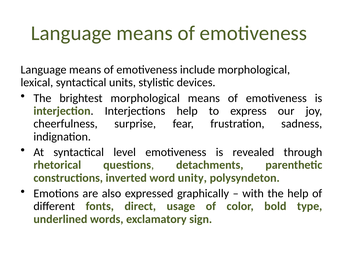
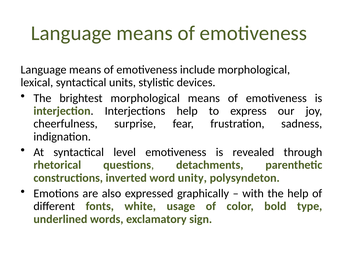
direct: direct -> white (140, 207)
